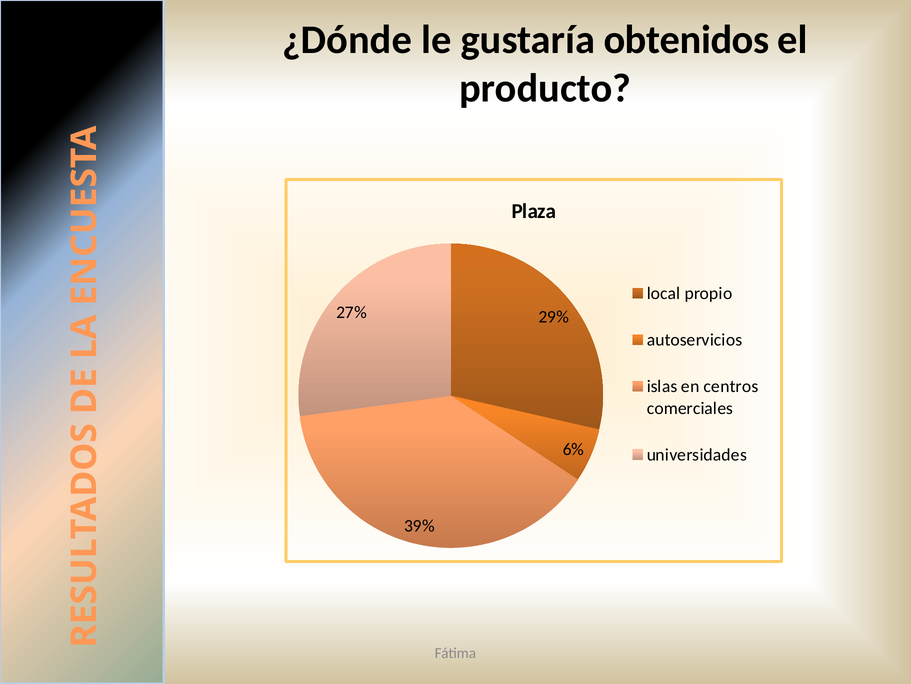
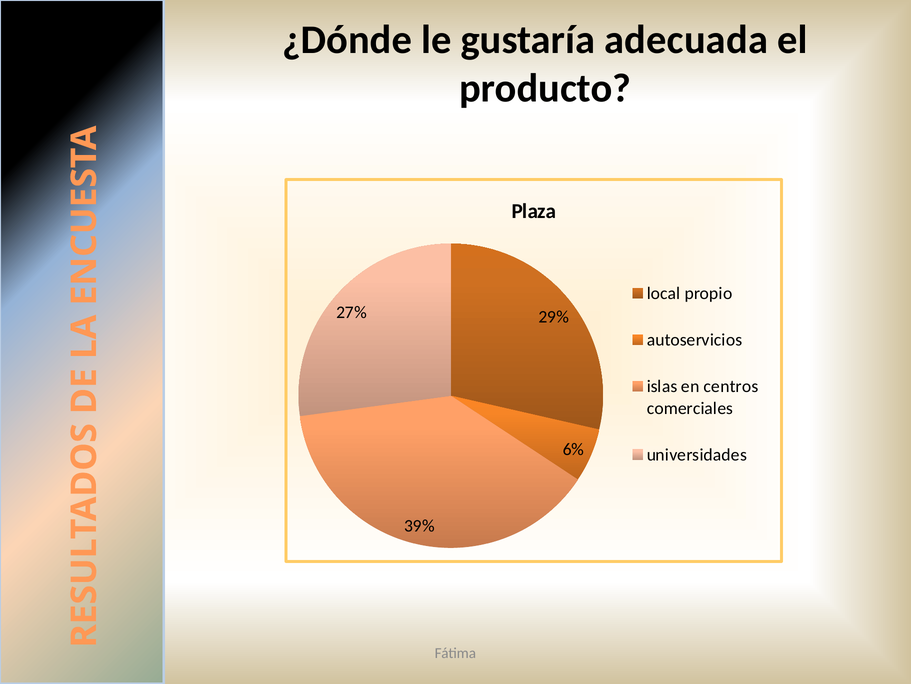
obtenidos: obtenidos -> adecuada (686, 40)
